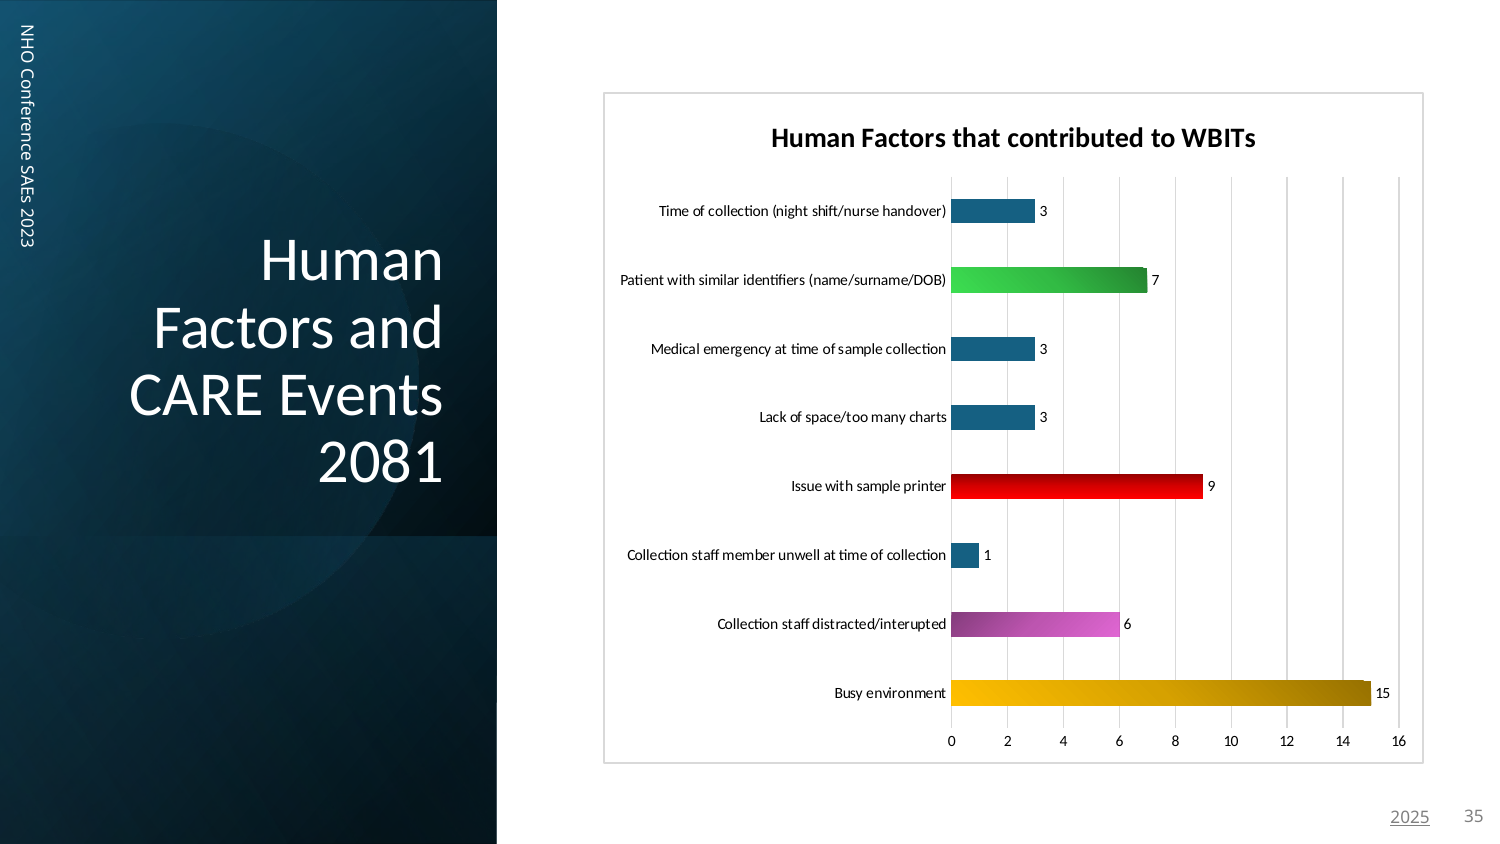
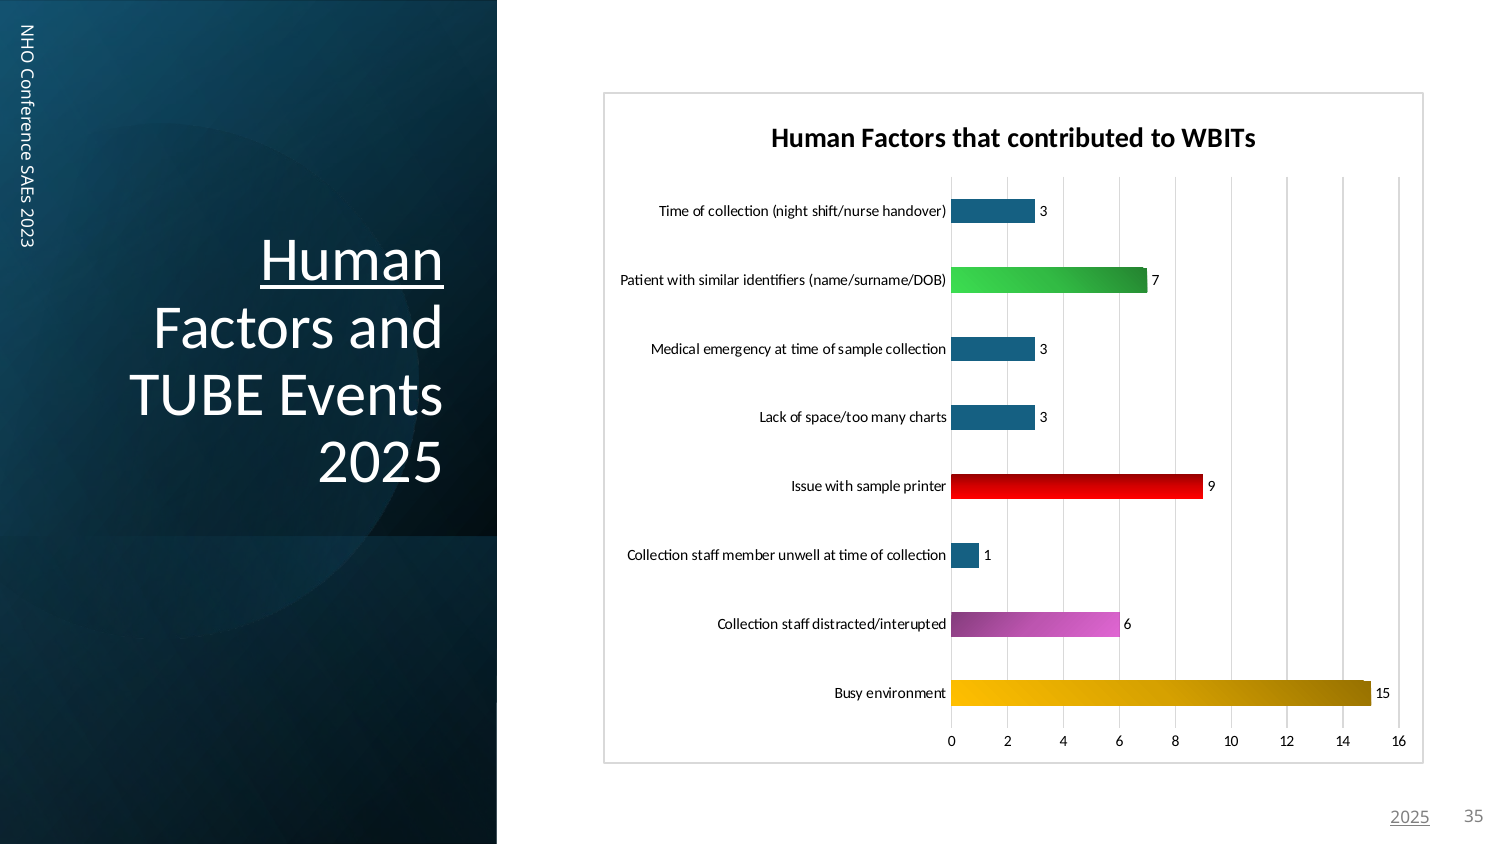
Human underline: none -> present (352, 260)
CARE: CARE -> TUBE (197, 395)
2081: 2081 -> 2025 (381, 462)
